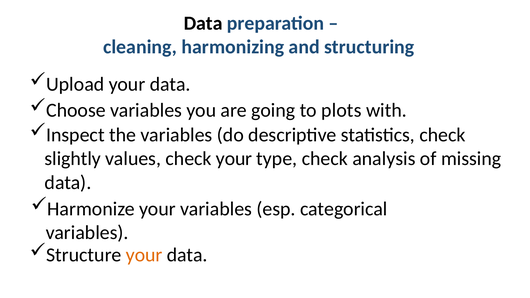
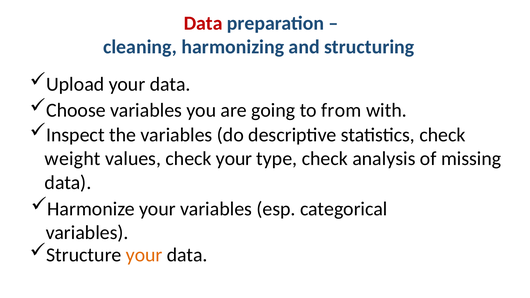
Data colour: black -> red (203, 23)
plots: plots -> from (341, 110)
slightly: slightly -> weight (73, 159)
